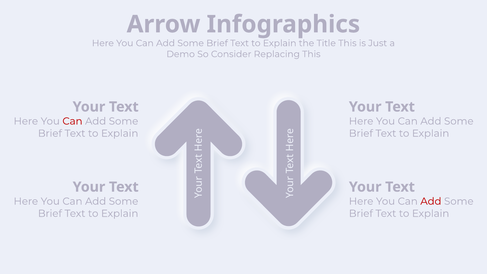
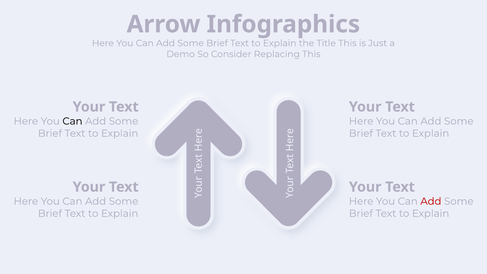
Can colour: red -> black (72, 121)
